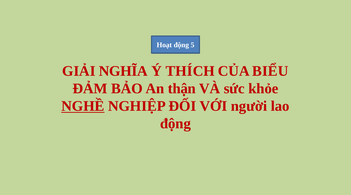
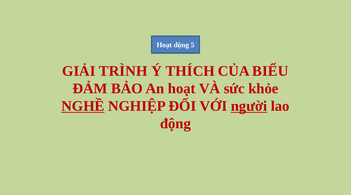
NGHĨA: NGHĨA -> TRÌNH (123, 71)
An thận: thận -> hoạt (182, 89)
người underline: none -> present (249, 106)
